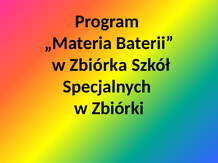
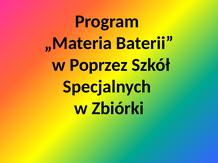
Zbiórka: Zbiórka -> Poprzez (99, 65)
